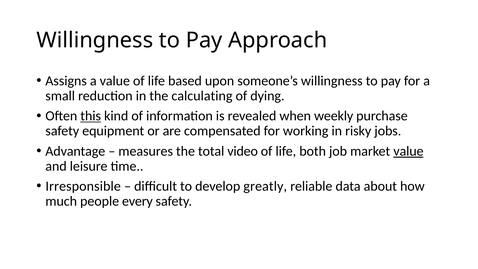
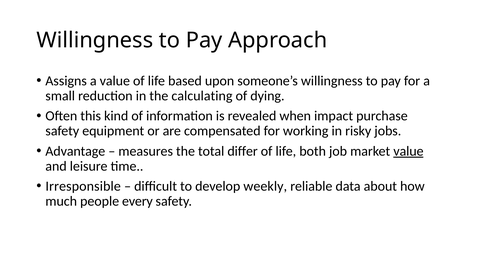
this underline: present -> none (91, 116)
weekly: weekly -> impact (334, 116)
video: video -> differ (243, 151)
greatly: greatly -> weekly (265, 186)
